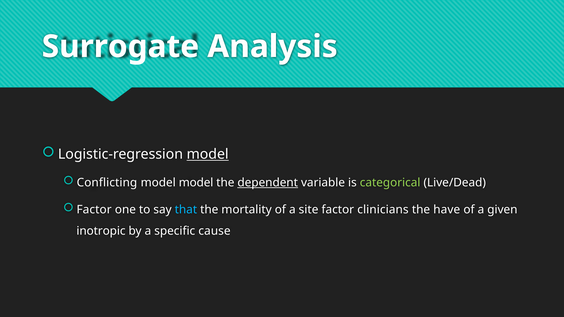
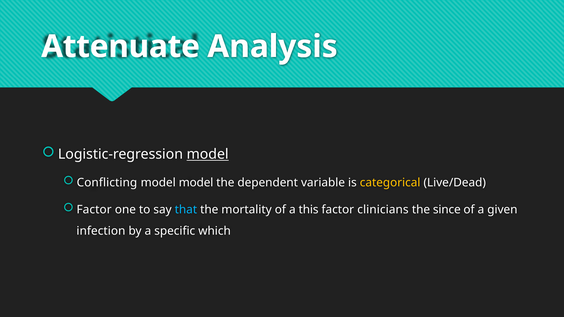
Surrogate: Surrogate -> Attenuate (121, 47)
dependent underline: present -> none (268, 183)
categorical colour: light green -> yellow (390, 183)
site: site -> this (309, 210)
have: have -> since (447, 210)
inotropic: inotropic -> infection (101, 231)
cause: cause -> which (215, 231)
